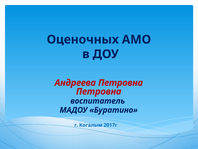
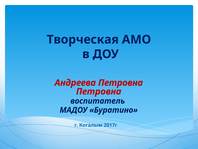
Оценочных: Оценочных -> Творческая (83, 39)
